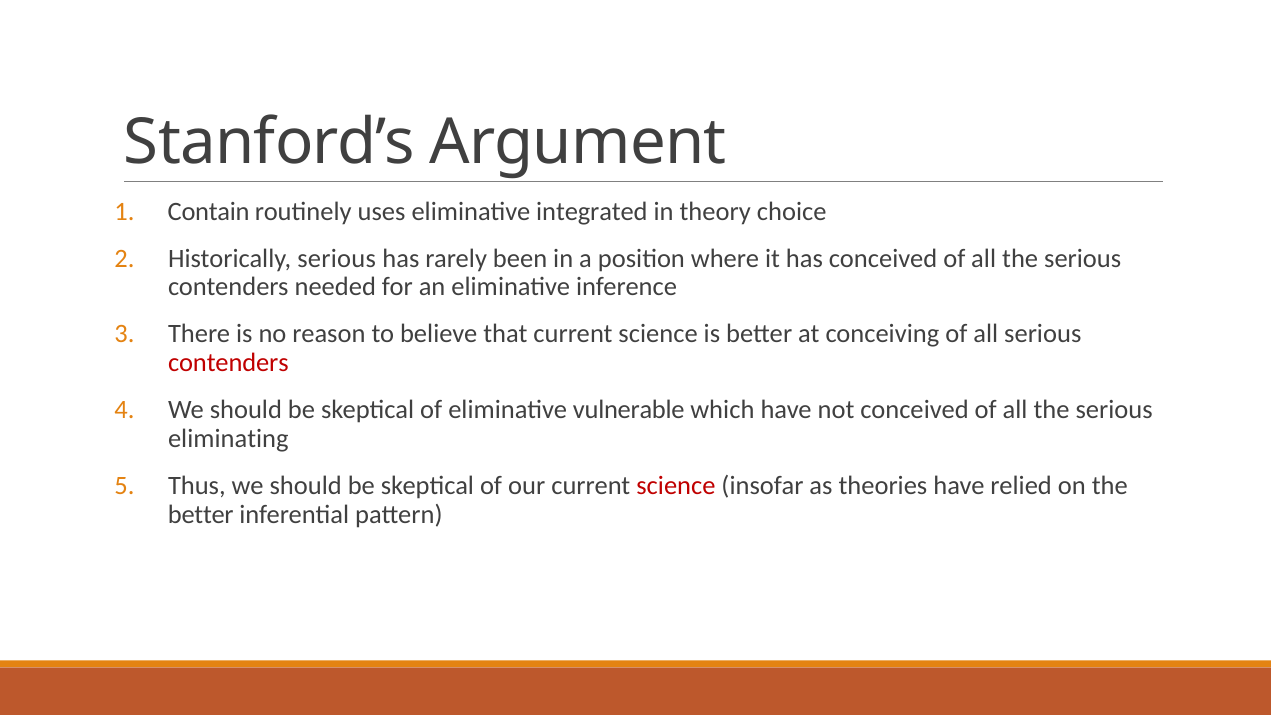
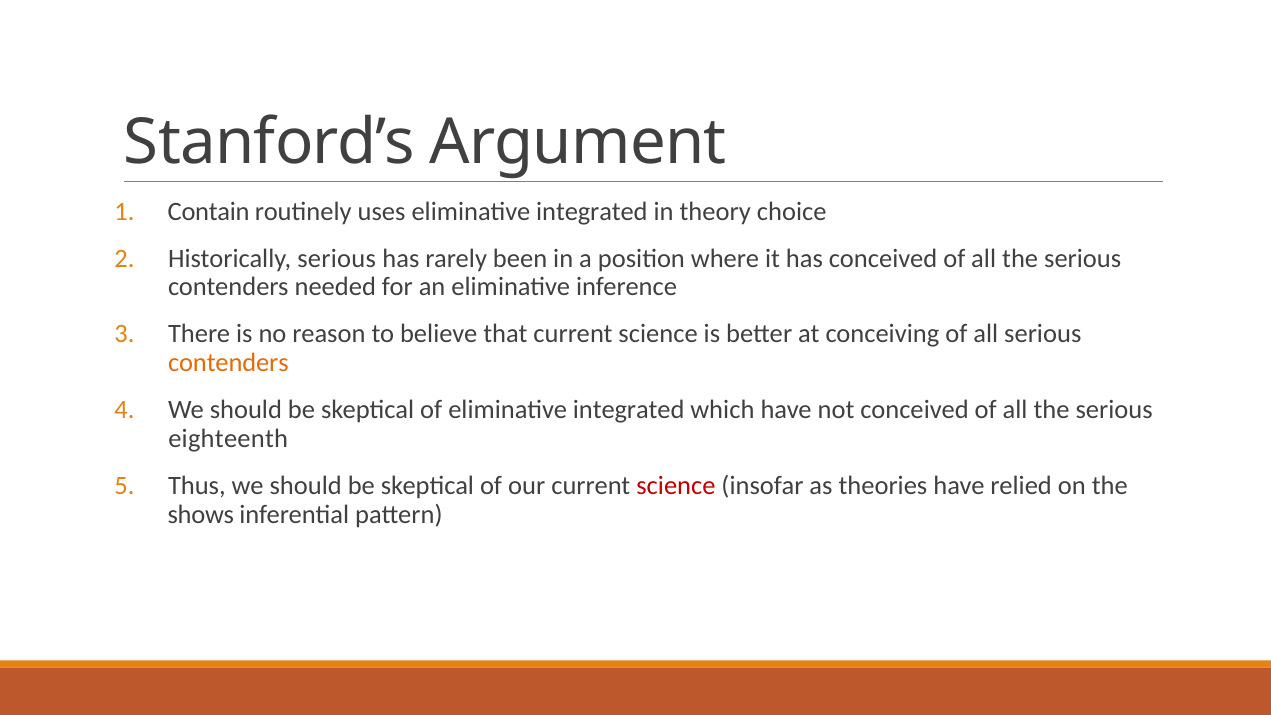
contenders colour: red -> orange (228, 363)
of eliminative vulnerable: vulnerable -> integrated (629, 410)
eliminating: eliminating -> eighteenth (228, 439)
better: better -> shows (201, 514)
